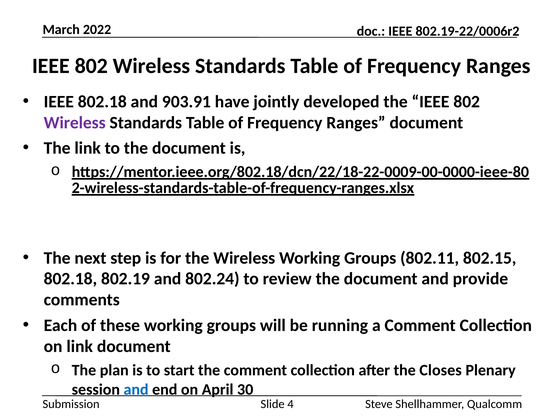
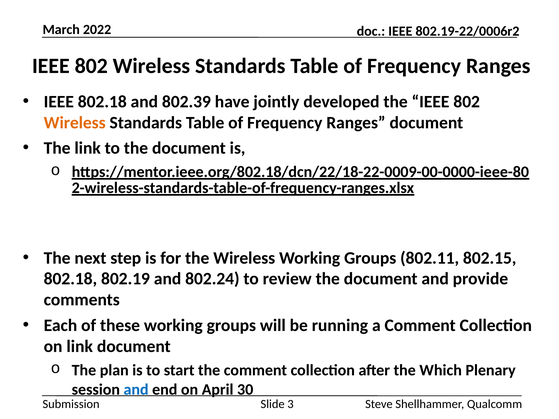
903.91: 903.91 -> 802.39 (186, 102)
Wireless colour: purple -> orange (75, 123)
Closes: Closes -> Which (441, 370)
4: 4 -> 3 (291, 404)
